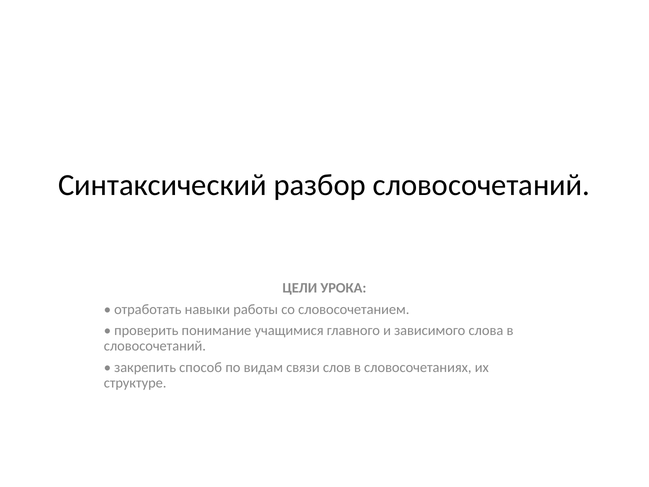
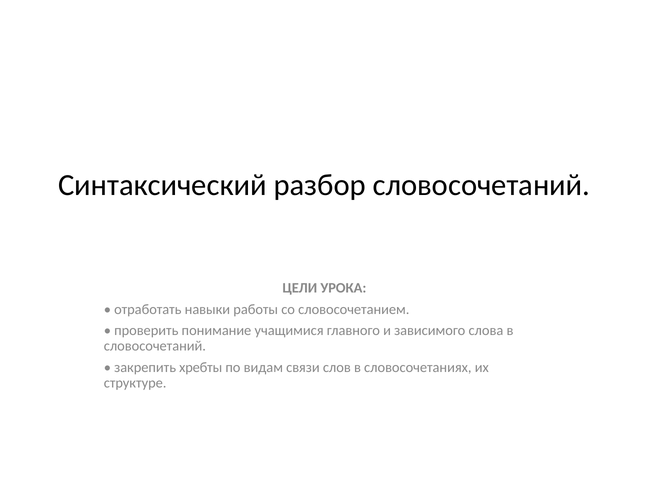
способ: способ -> хребты (201, 367)
